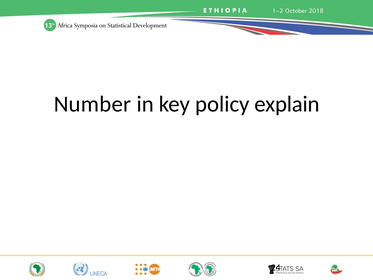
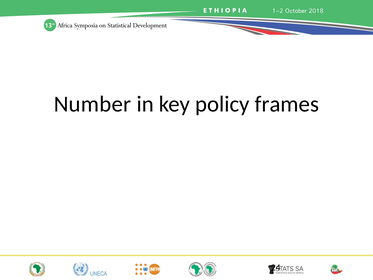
explain: explain -> frames (287, 104)
